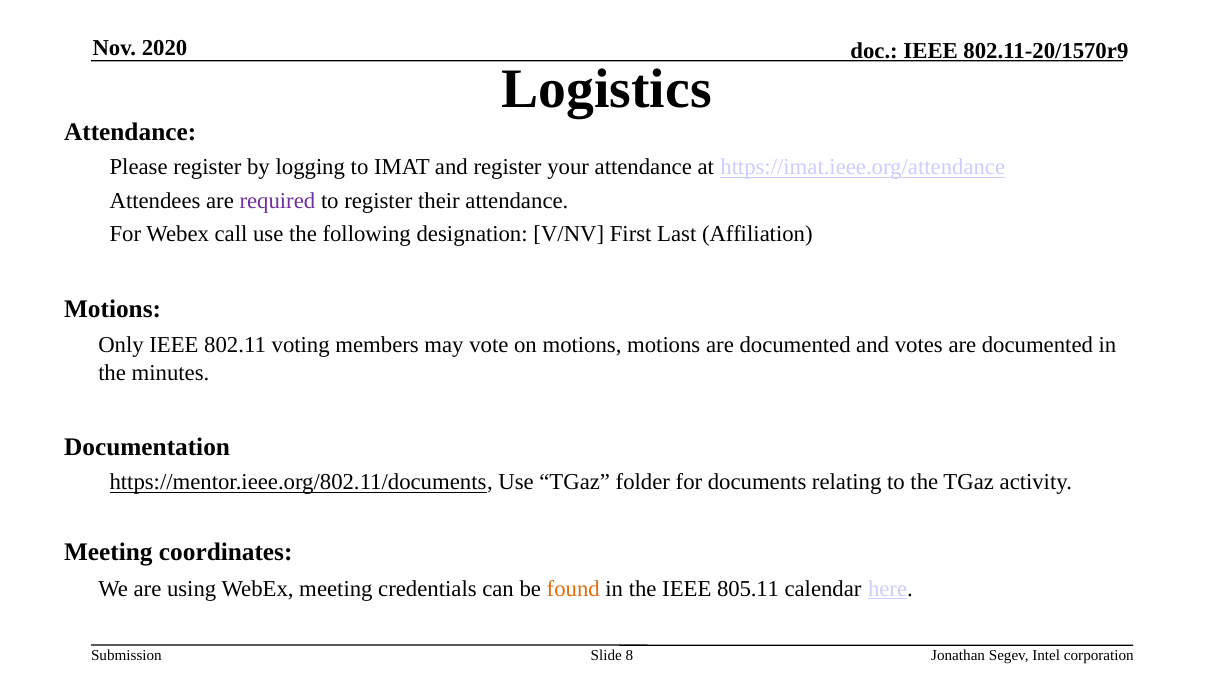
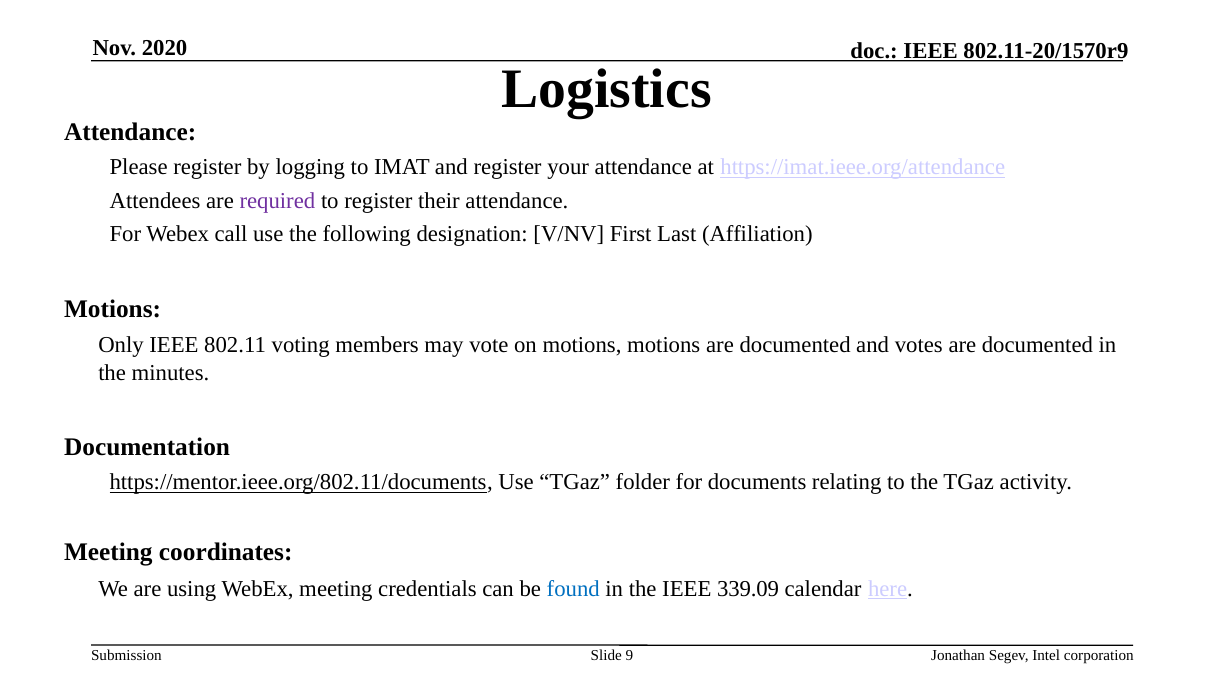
found colour: orange -> blue (573, 589)
805.11: 805.11 -> 339.09 (748, 589)
8: 8 -> 9 (629, 655)
